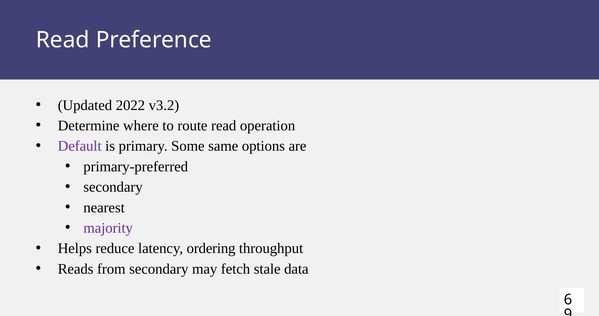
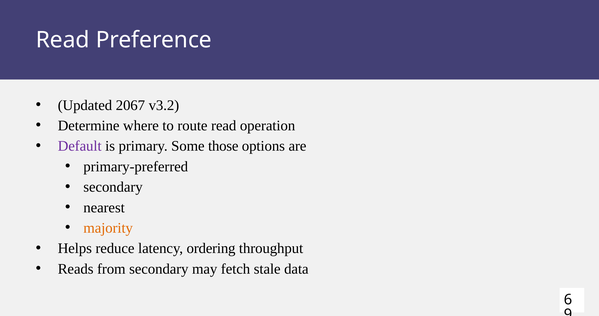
2022: 2022 -> 2067 (130, 105)
same: same -> those (223, 146)
majority colour: purple -> orange (108, 228)
